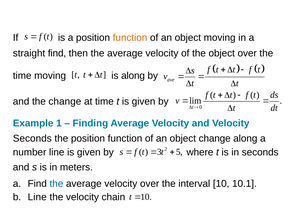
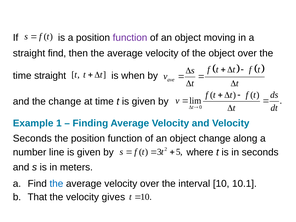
function colour: orange -> purple (130, 38)
time moving: moving -> straight (50, 76)
is along: along -> when (133, 76)
Line: Line -> That (37, 197)
chain: chain -> gives (113, 197)
